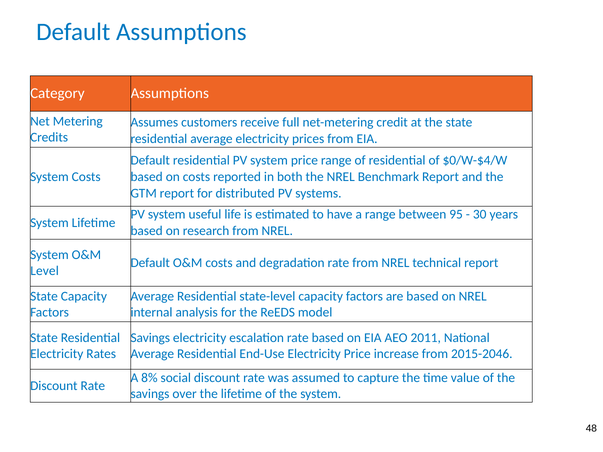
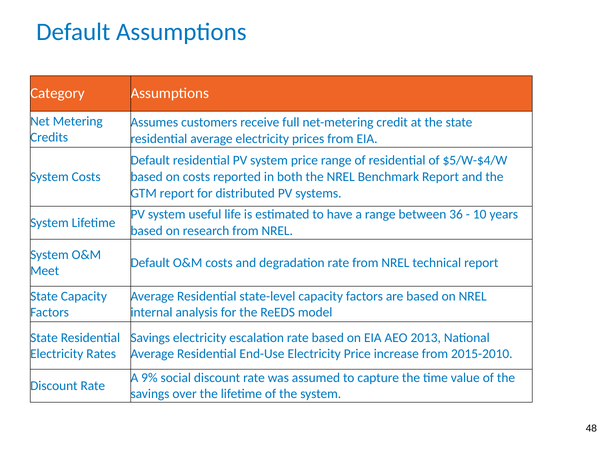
$0/W-$4/W: $0/W-$4/W -> $5/W-$4/W (475, 160)
95: 95 -> 36 (456, 215)
30: 30 -> 10 (480, 215)
Level: Level -> Meet (45, 271)
2011: 2011 -> 2013 (426, 338)
2015-2046: 2015-2046 -> 2015-2010 (482, 354)
8%: 8% -> 9% (149, 378)
